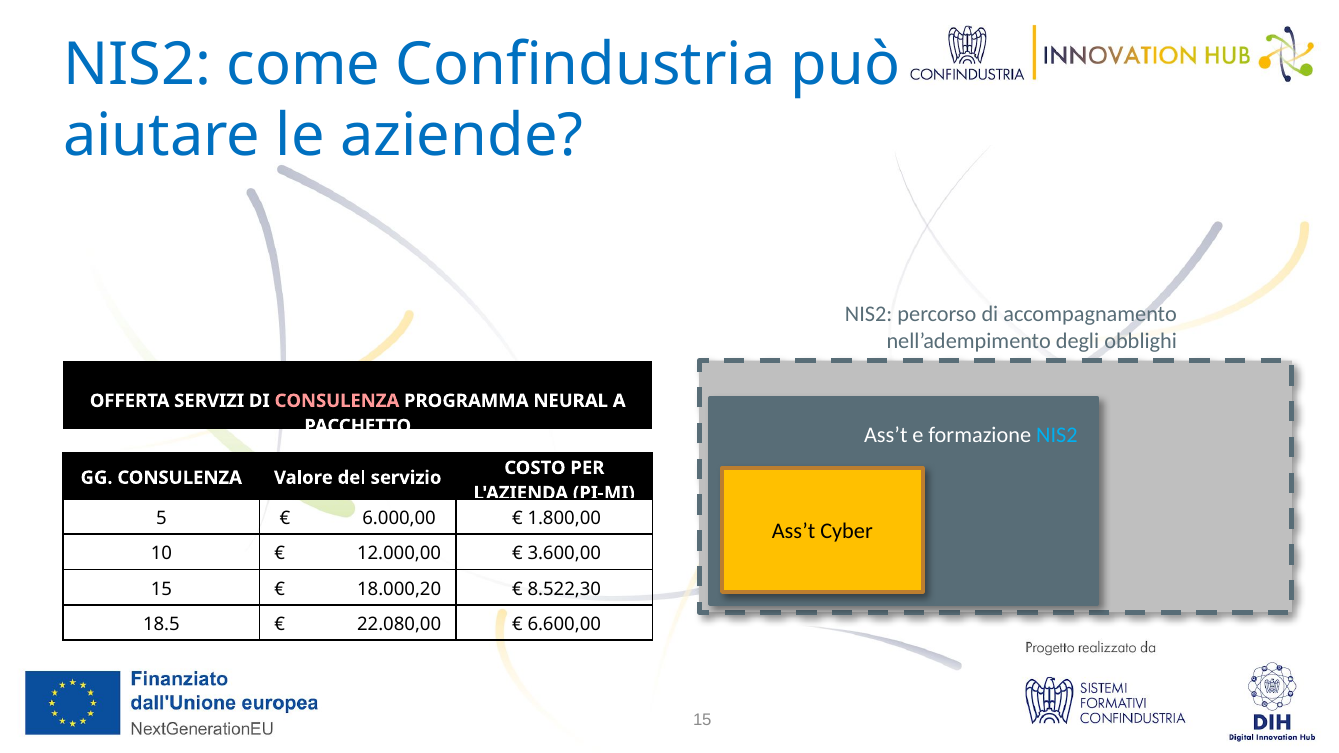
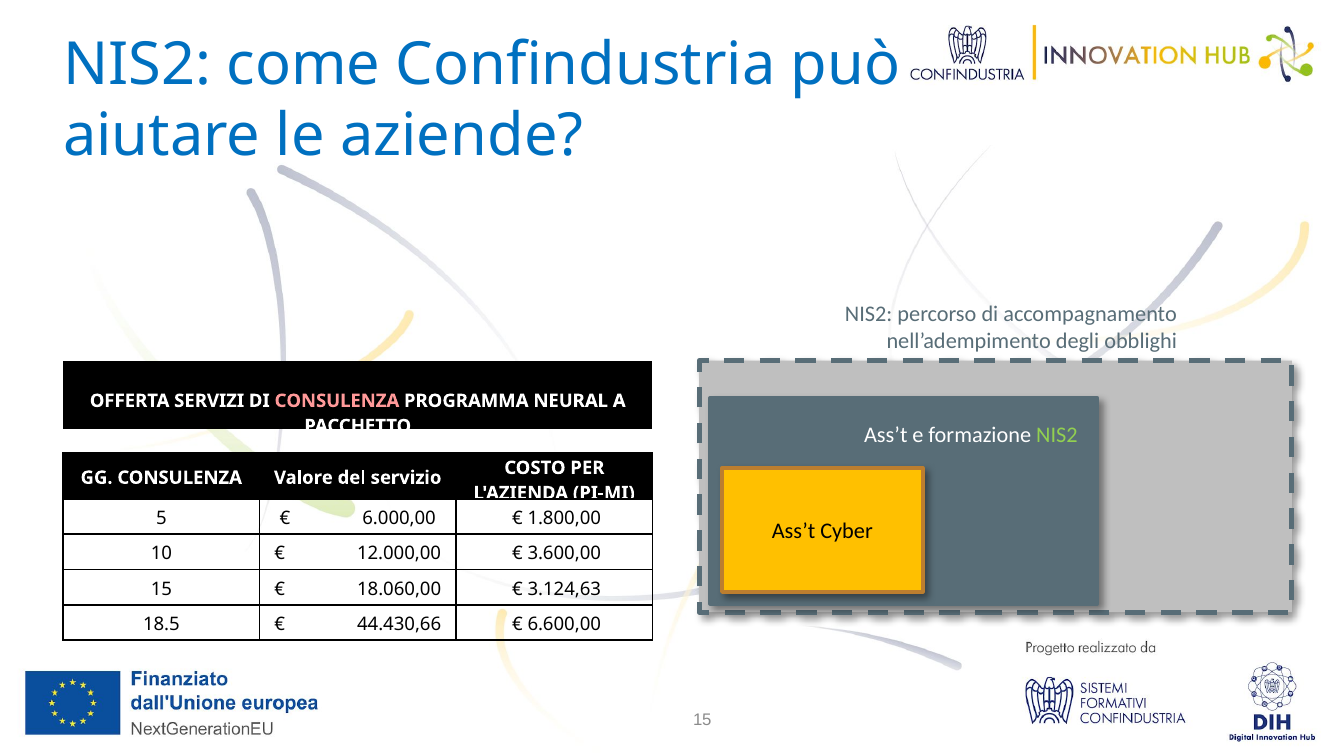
NIS2 colour: light blue -> light green (1057, 435)
18.000,20: 18.000,20 -> 18.060,00 (399, 589)
8.522,30: 8.522,30 -> 3.124,63 (564, 589)
22.080,00: 22.080,00 -> 44.430,66 (399, 624)
